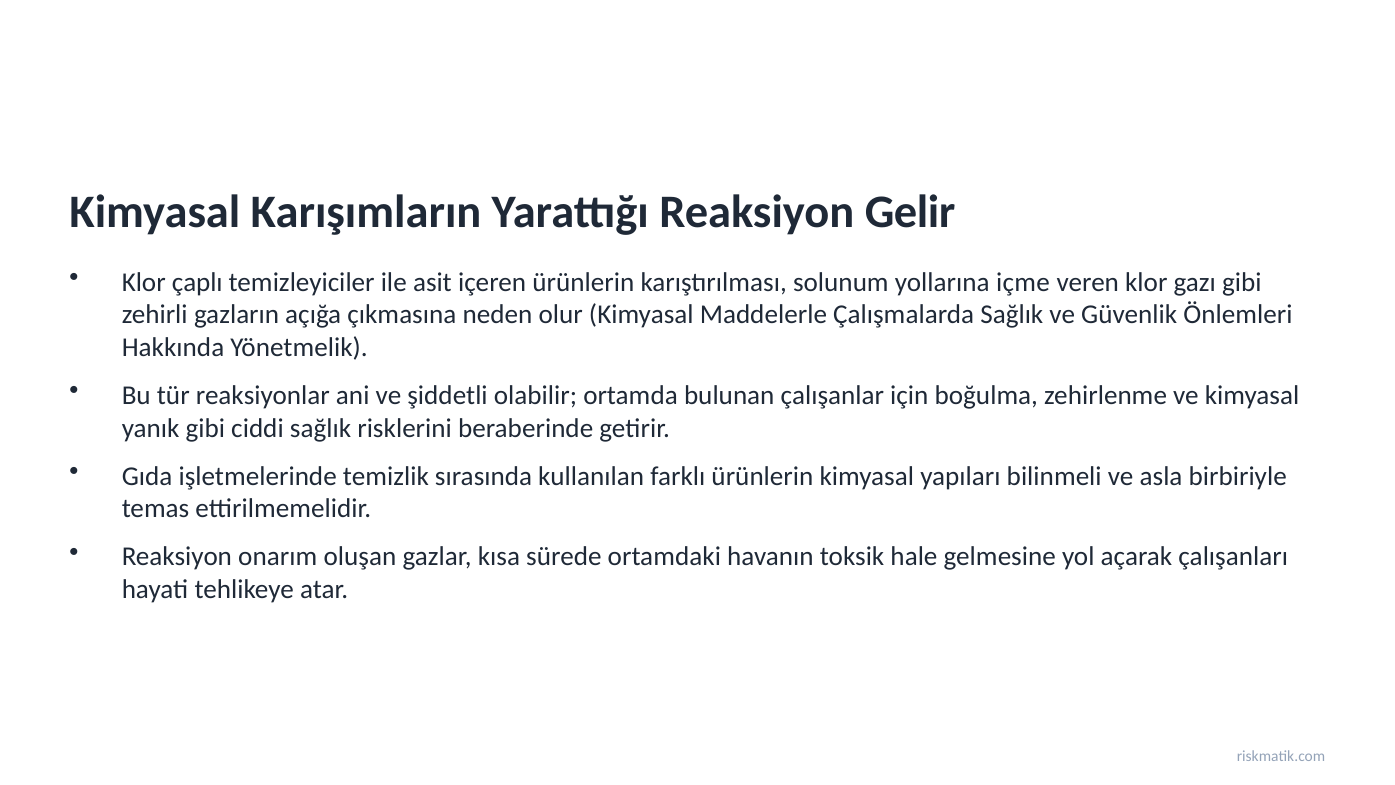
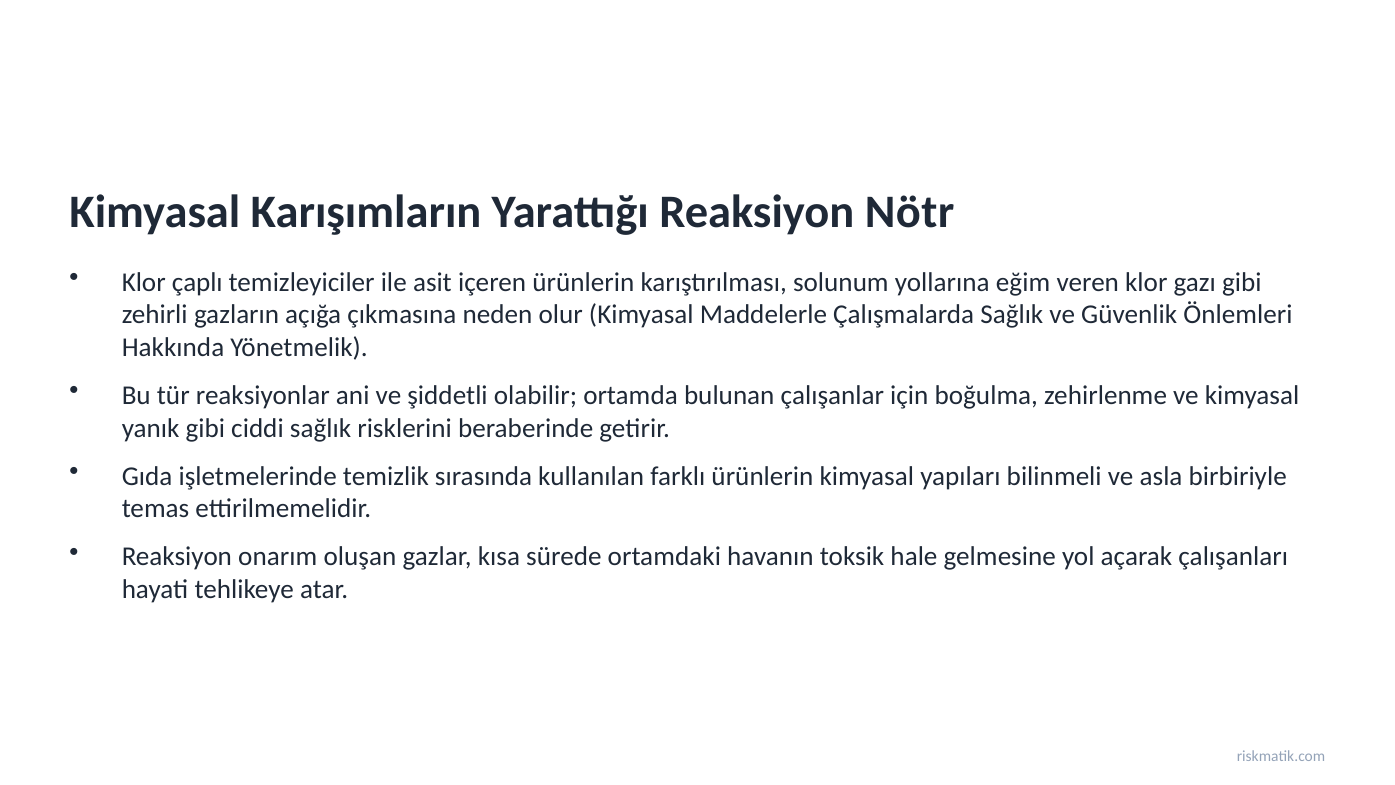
Gelir: Gelir -> Nötr (910, 212)
içme: içme -> eğim (1023, 282)
